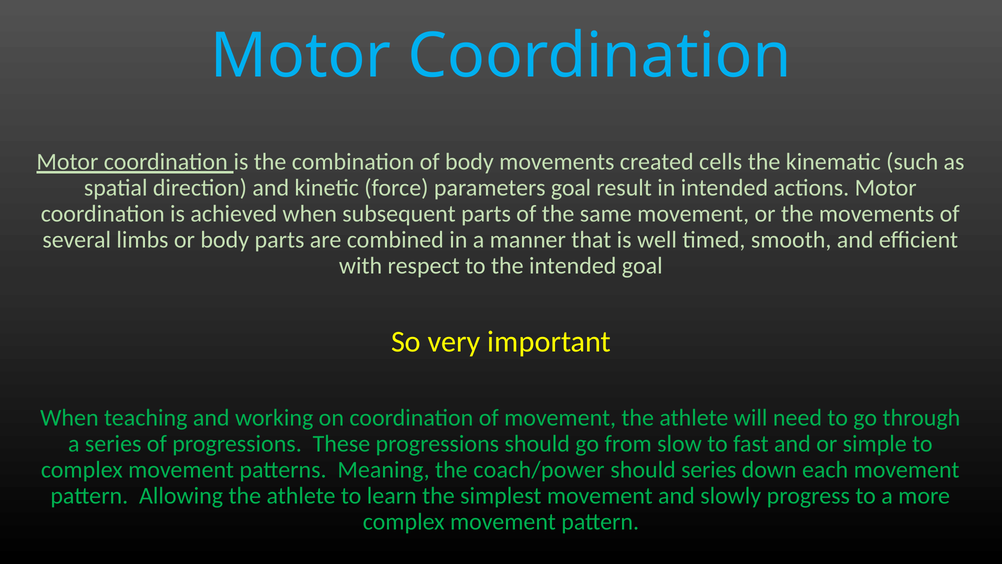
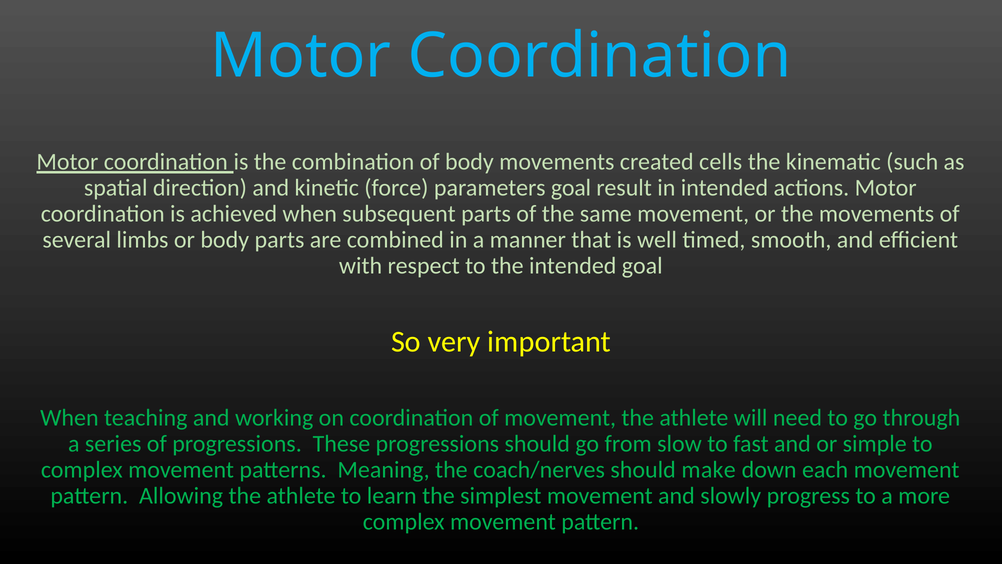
coach/power: coach/power -> coach/nerves (539, 470)
should series: series -> make (709, 470)
